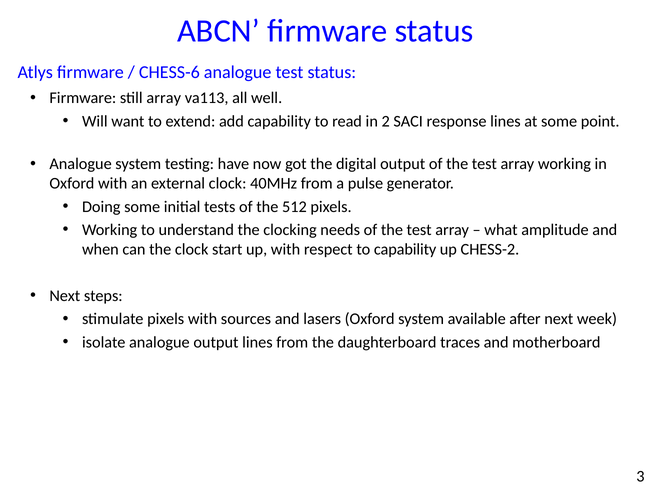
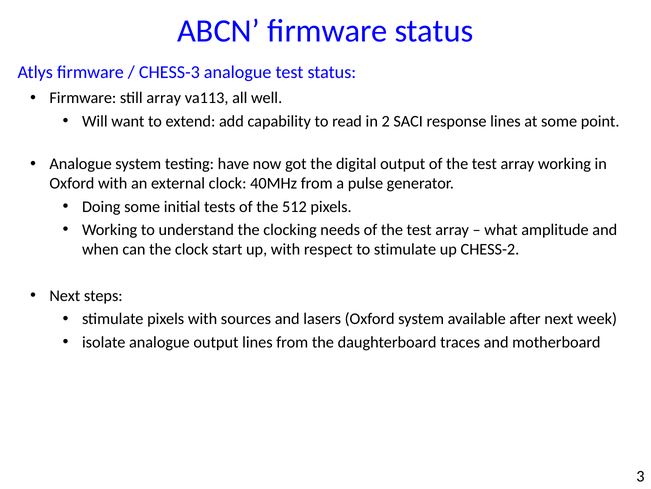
CHESS-6: CHESS-6 -> CHESS-3 (169, 72)
to capability: capability -> stimulate (405, 249)
